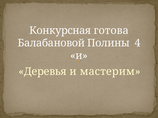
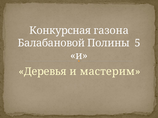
готова: готова -> газона (111, 31)
4: 4 -> 5 (138, 43)
